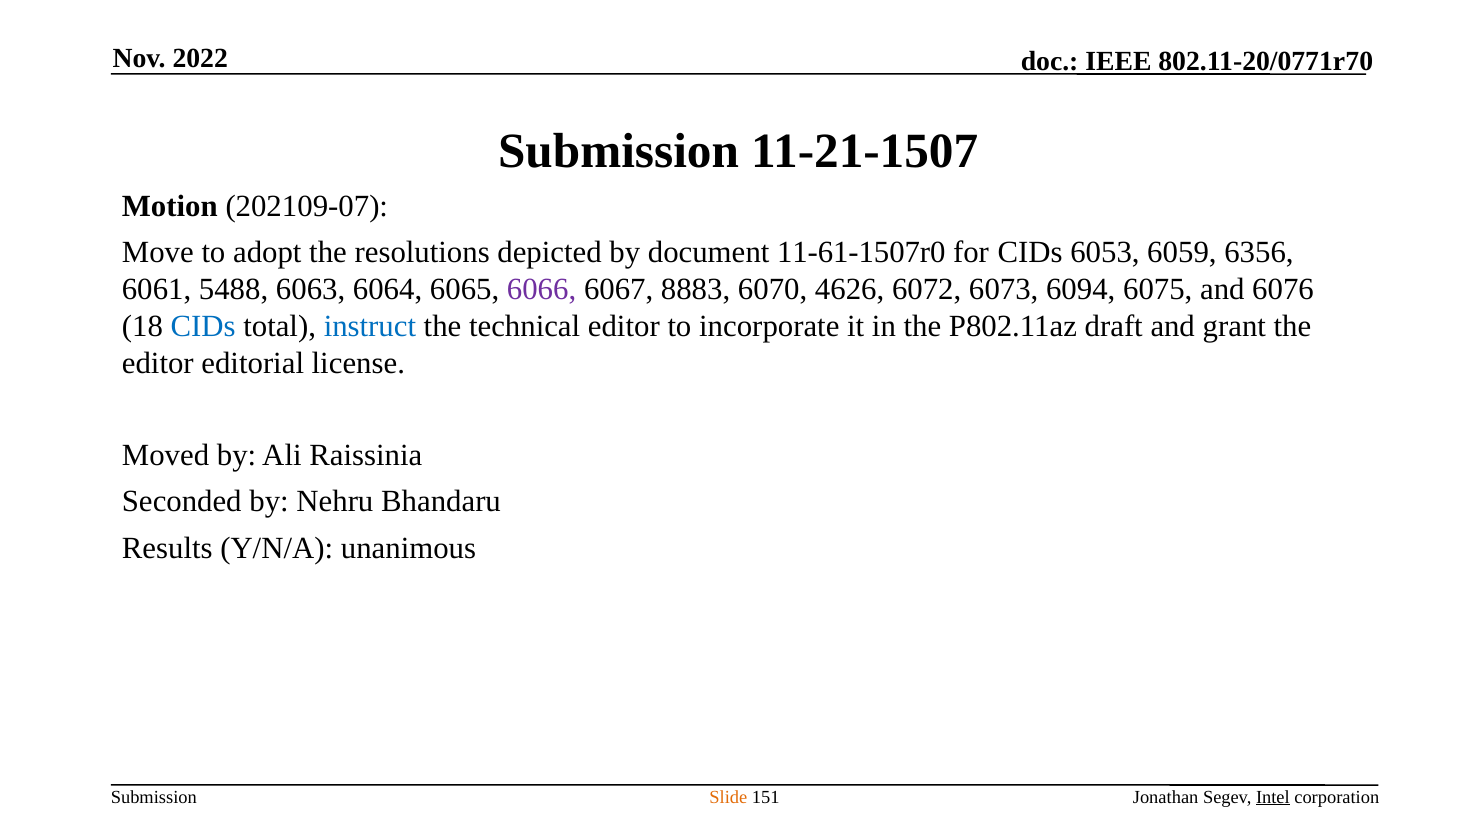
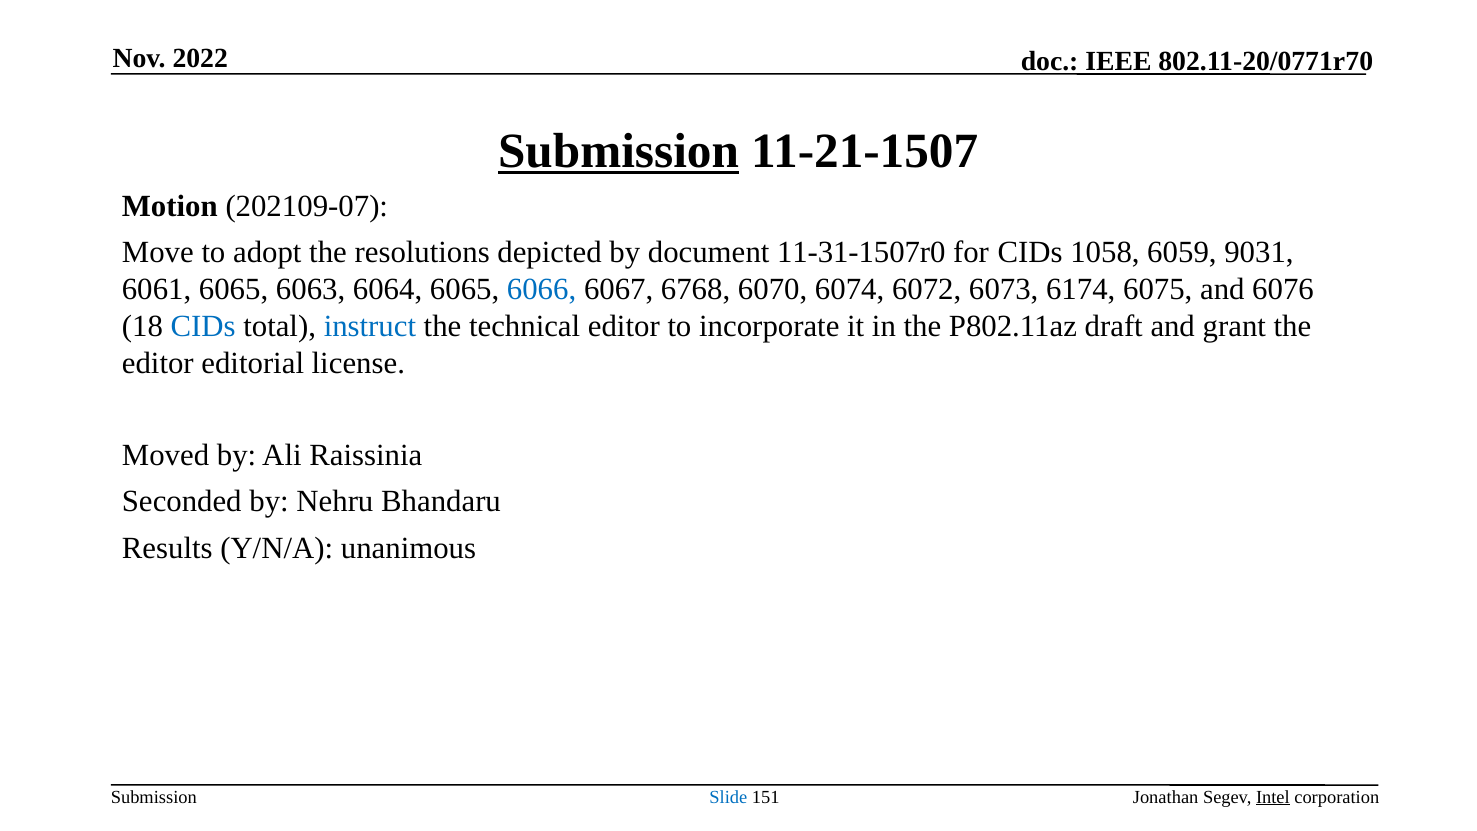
Submission underline: none -> present (619, 151)
11-61-1507r0: 11-61-1507r0 -> 11-31-1507r0 (861, 252)
6053: 6053 -> 1058 (1105, 252)
6356: 6356 -> 9031 (1259, 252)
6061 5488: 5488 -> 6065 (234, 289)
6066 colour: purple -> blue (542, 289)
8883: 8883 -> 6768 (696, 289)
4626: 4626 -> 6074 (850, 289)
6094: 6094 -> 6174 (1081, 289)
Slide colour: orange -> blue (728, 797)
